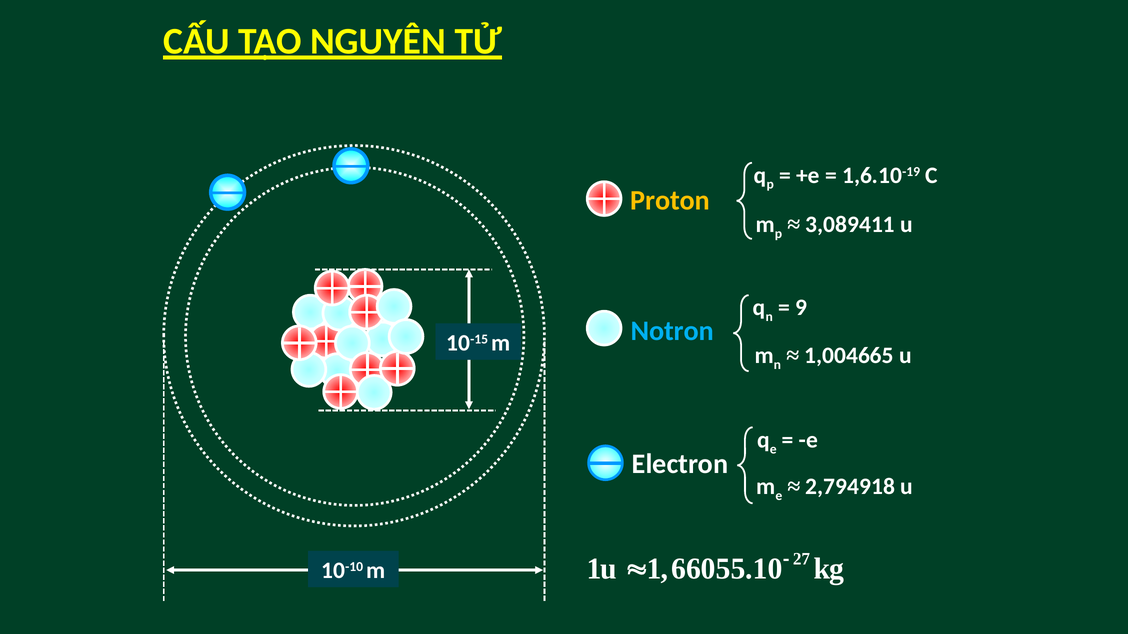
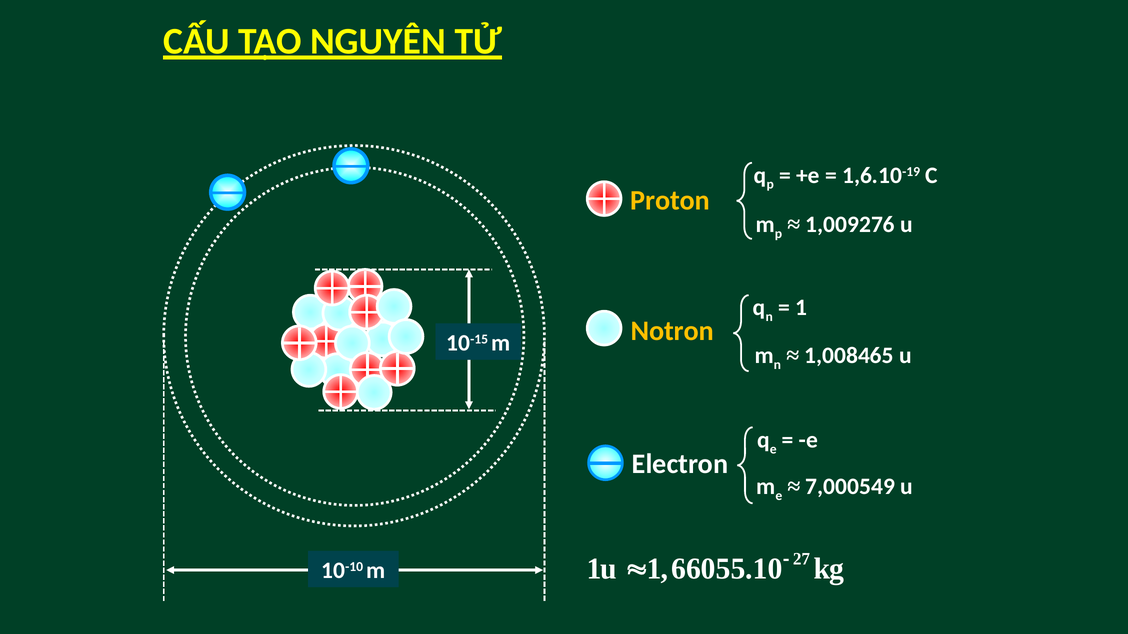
3,089411: 3,089411 -> 1,009276 (850, 225)
9: 9 -> 1 (801, 308)
Notron colour: light blue -> yellow (672, 331)
1,004665: 1,004665 -> 1,008465 (849, 356)
2,794918: 2,794918 -> 7,000549 (850, 487)
